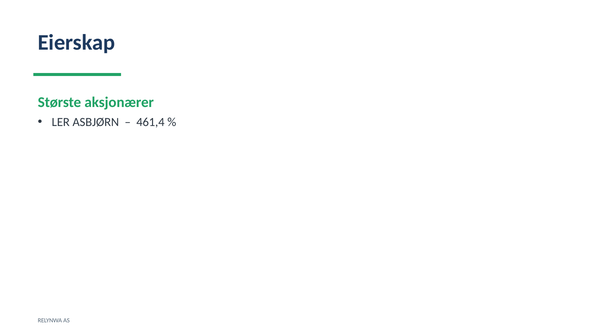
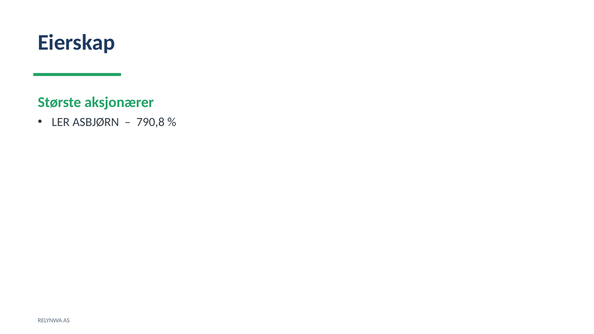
461,4: 461,4 -> 790,8 (150, 122)
